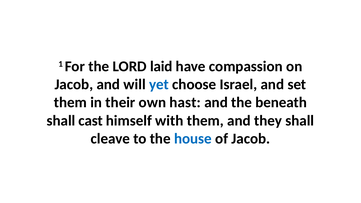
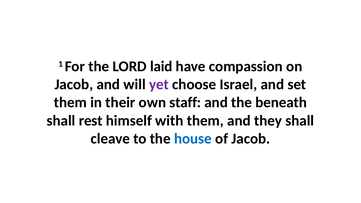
yet colour: blue -> purple (159, 85)
hast: hast -> staff (185, 103)
cast: cast -> rest (91, 121)
